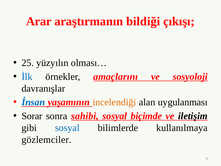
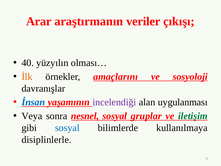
bildiği: bildiği -> veriler (143, 21)
25: 25 -> 40 (28, 63)
İlk colour: blue -> orange (27, 76)
incelendiği colour: orange -> purple (114, 102)
Sorar: Sorar -> Veya (32, 116)
sahibi: sahibi -> nesnel (85, 116)
biçimde: biçimde -> gruplar (146, 116)
iletişim colour: black -> green (193, 116)
gözlemciler: gözlemciler -> disiplinlerle (46, 139)
